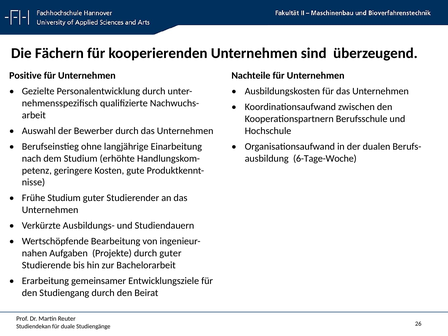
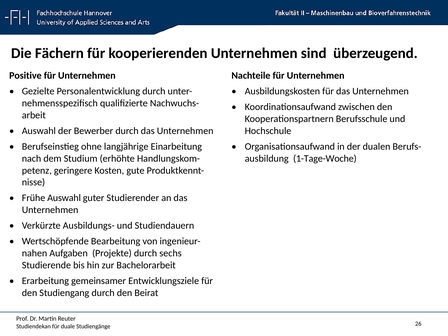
6-Tage-Woche: 6-Tage-Woche -> 1-Tage-Woche (325, 158)
Frühe Studium: Studium -> Auswahl (64, 198)
durch guter: guter -> sechs (171, 253)
